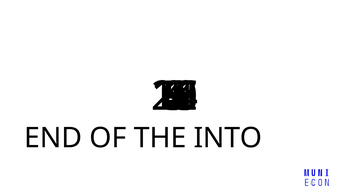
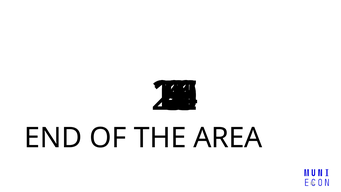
INTO: INTO -> AREA (228, 138)
